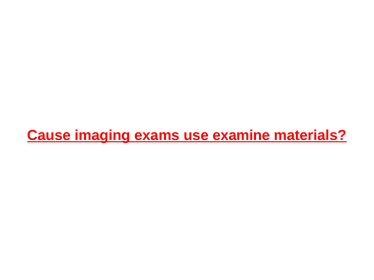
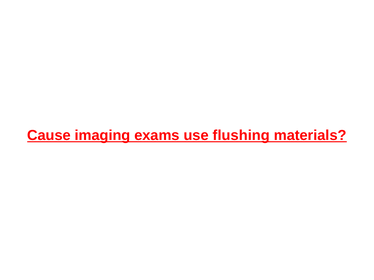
examine: examine -> flushing (241, 136)
